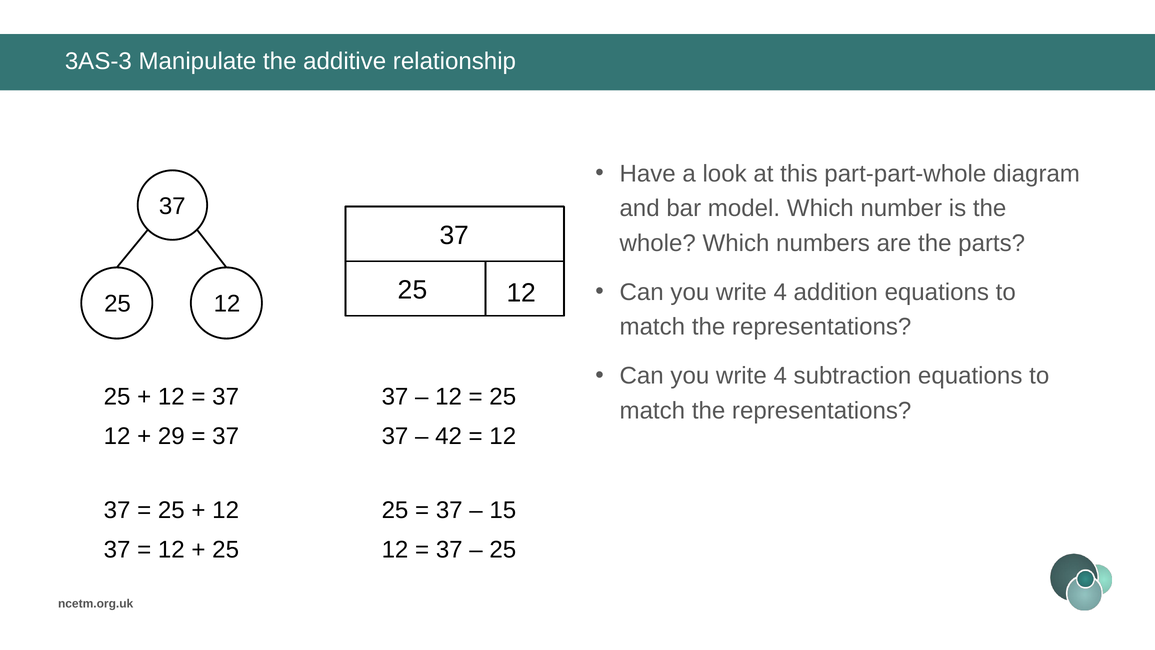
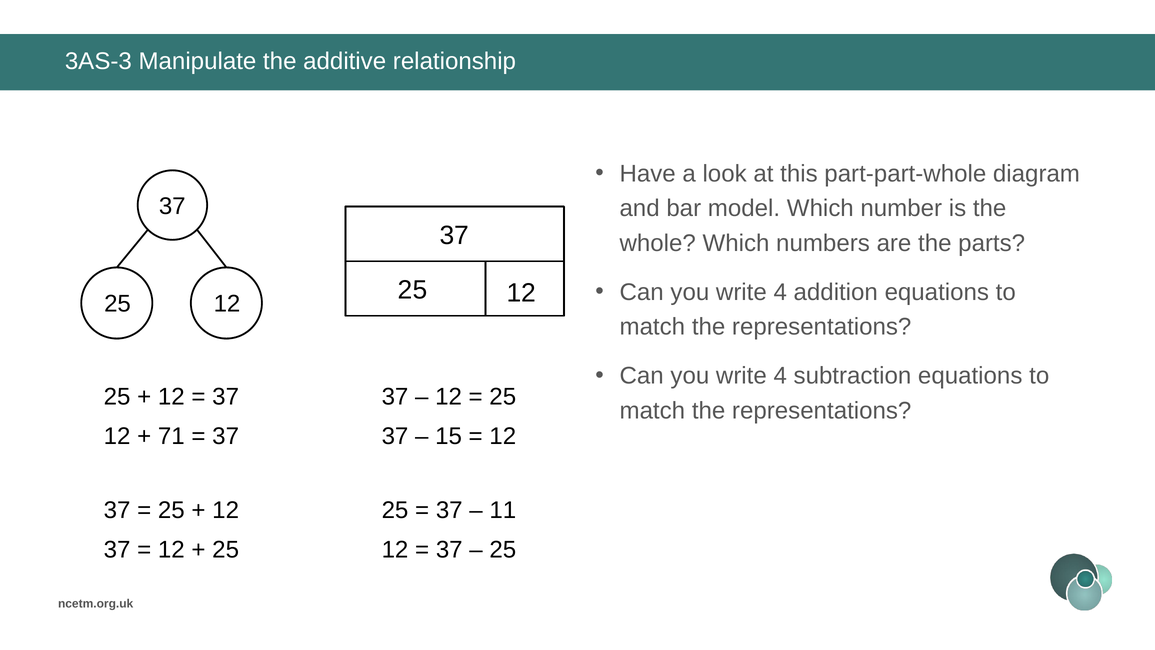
29: 29 -> 71 (171, 436)
42: 42 -> 15 (449, 436)
15: 15 -> 11 (503, 510)
